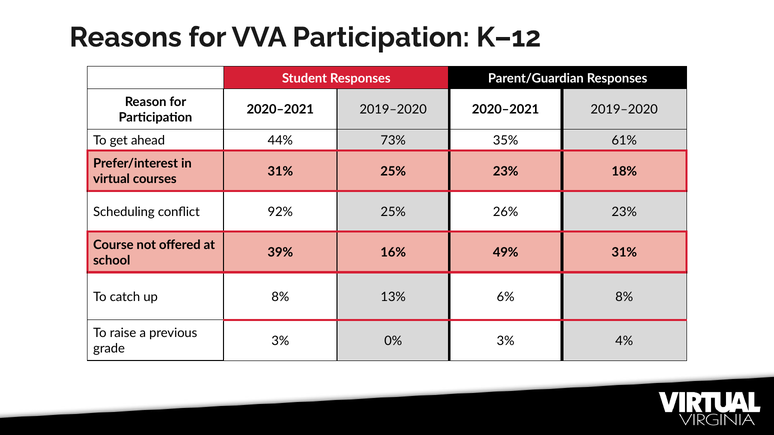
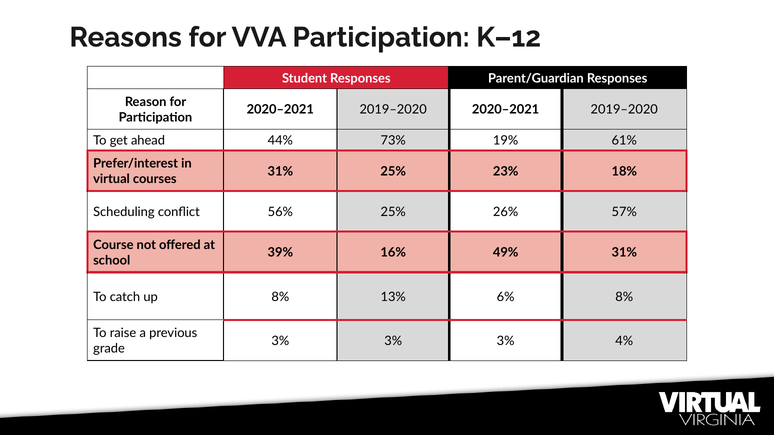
35%: 35% -> 19% (506, 141)
92%: 92% -> 56% (280, 212)
26% 23%: 23% -> 57% (624, 212)
0%: 0% -> 3% (393, 341)
